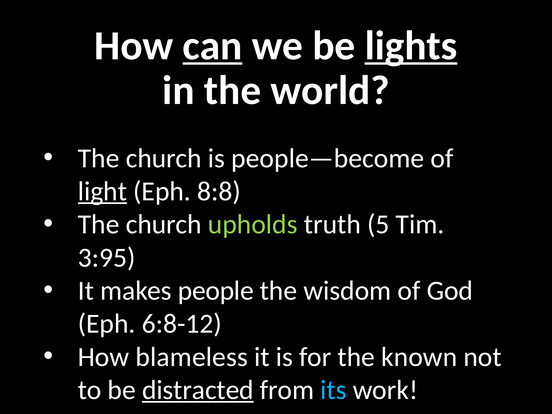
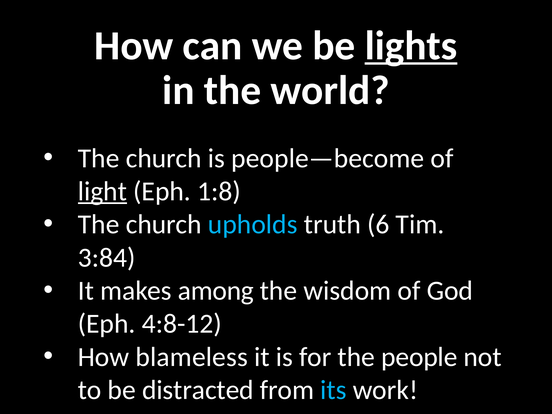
can underline: present -> none (213, 46)
8:8: 8:8 -> 1:8 (219, 191)
upholds colour: light green -> light blue (253, 224)
5: 5 -> 6 (378, 224)
3:95: 3:95 -> 3:84 (107, 258)
people: people -> among (216, 291)
6:8-12: 6:8-12 -> 4:8-12 (182, 324)
known: known -> people (419, 357)
distracted underline: present -> none (198, 390)
